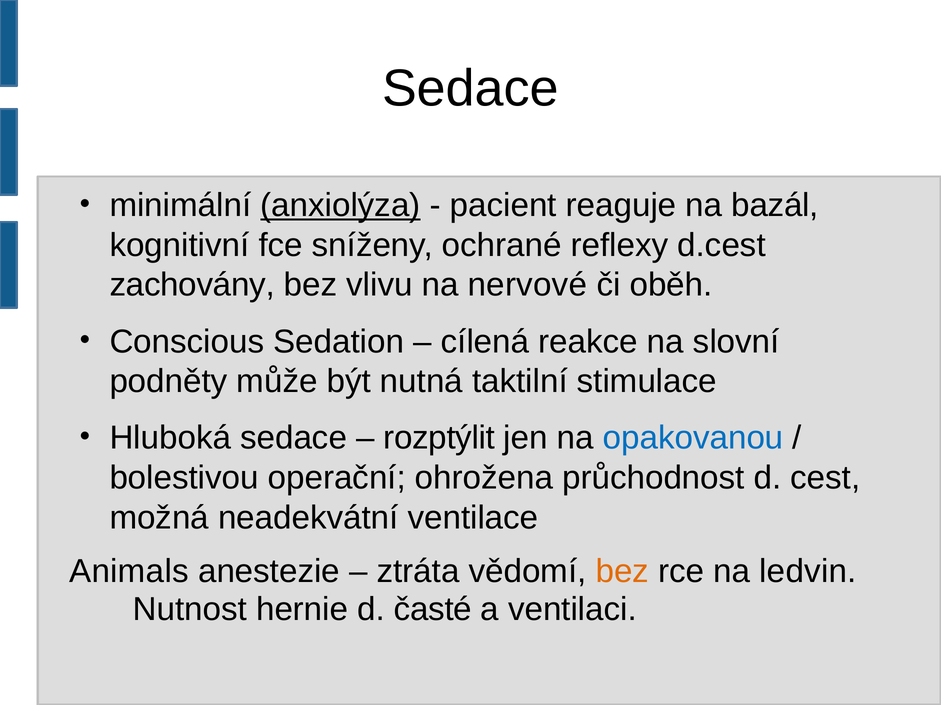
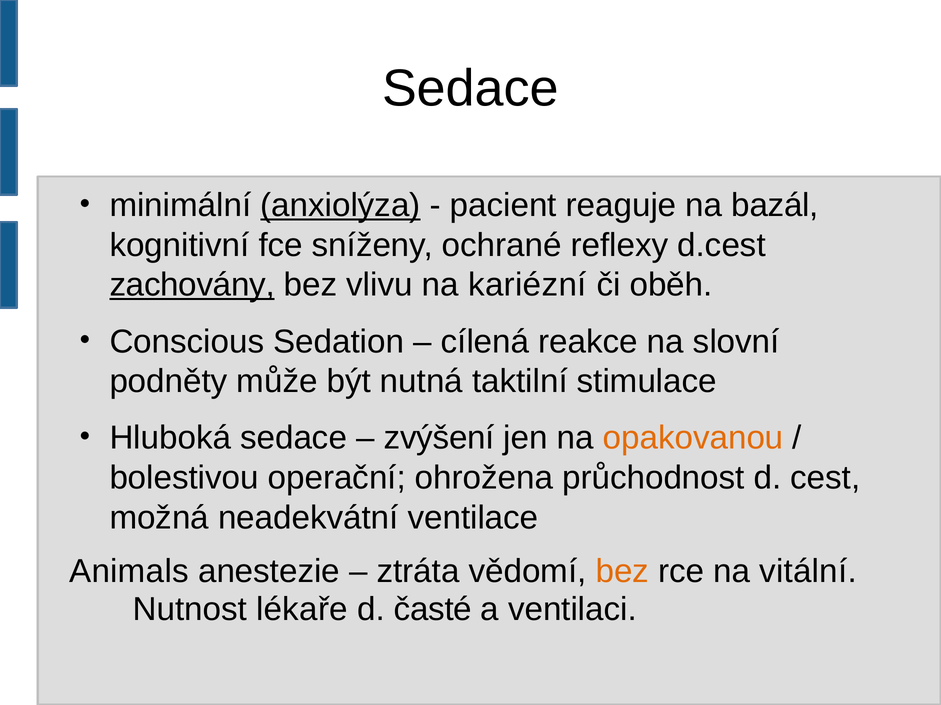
zachovány underline: none -> present (192, 285)
nervové: nervové -> kariézní (527, 285)
rozptýlit: rozptýlit -> zvýšení (439, 438)
opakovanou colour: blue -> orange (693, 438)
ledvin: ledvin -> vitální (808, 572)
hernie: hernie -> lékaře (302, 610)
